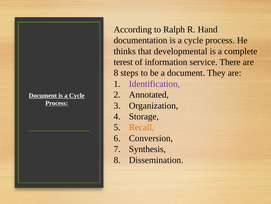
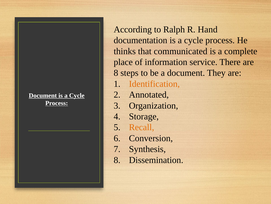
developmental: developmental -> communicated (181, 51)
terest: terest -> place (123, 62)
Identification colour: purple -> orange (154, 84)
